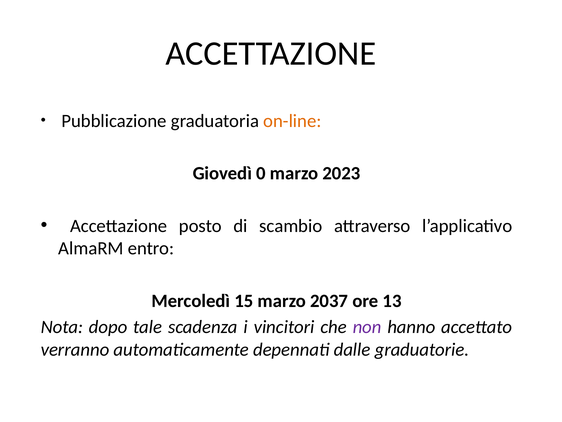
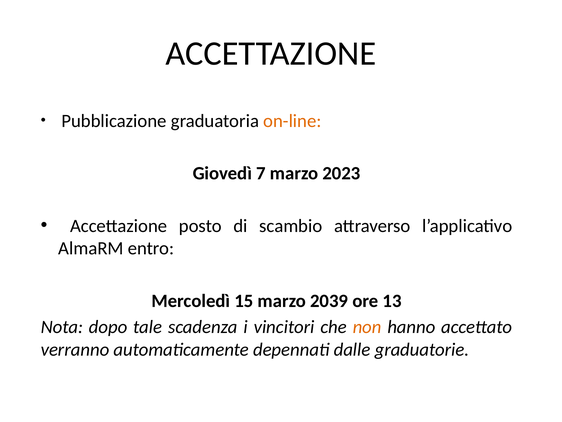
0: 0 -> 7 (261, 173)
2037: 2037 -> 2039 (329, 300)
non colour: purple -> orange (367, 327)
